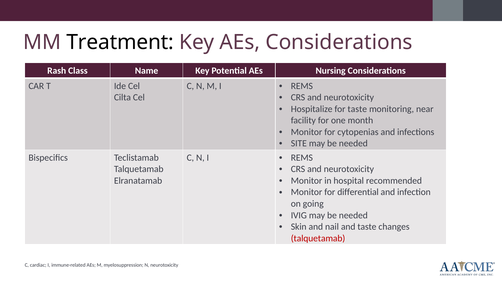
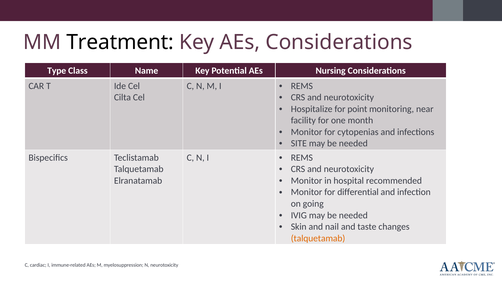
Rash: Rash -> Type (57, 70)
for taste: taste -> point (357, 109)
talquetamab colour: red -> orange (318, 238)
